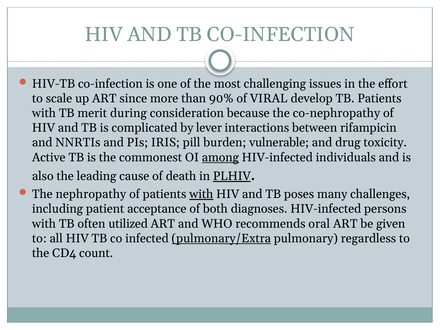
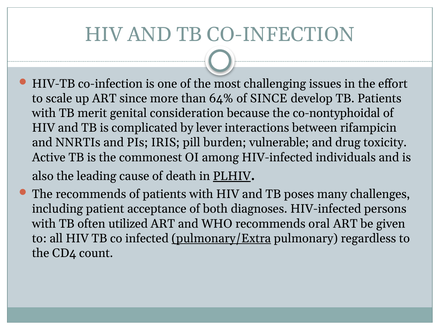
90%: 90% -> 64% (221, 99)
of VIRAL: VIRAL -> SINCE (269, 99)
during: during -> genital (128, 113)
co-nephropathy: co-nephropathy -> co-nontyphoidal (337, 113)
among underline: present -> none (220, 157)
The nephropathy: nephropathy -> recommends (91, 194)
with underline: present -> none (201, 194)
